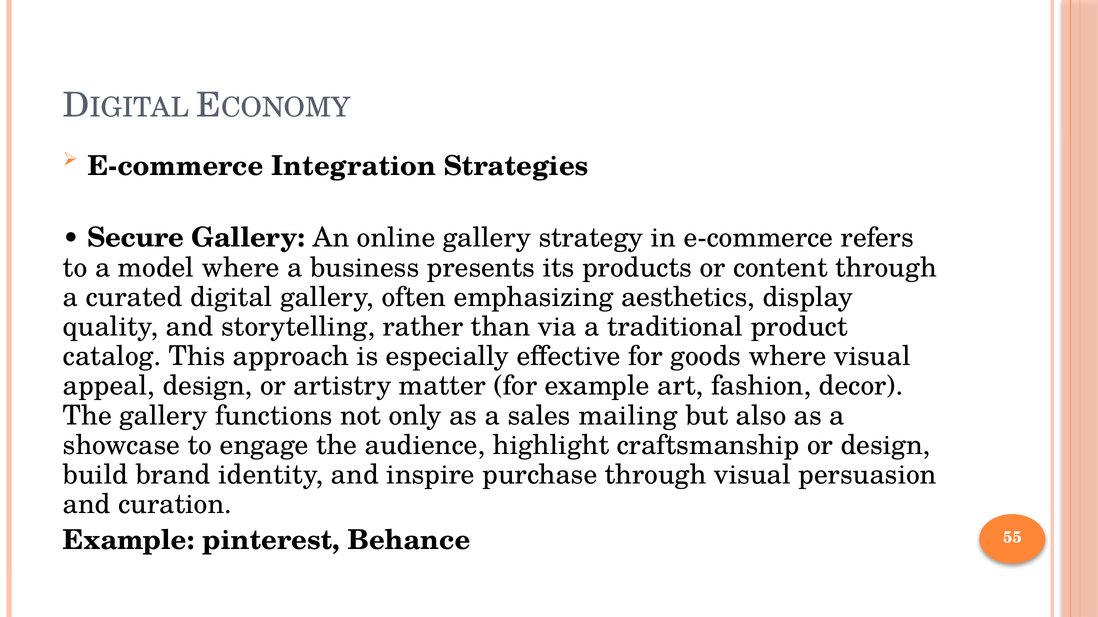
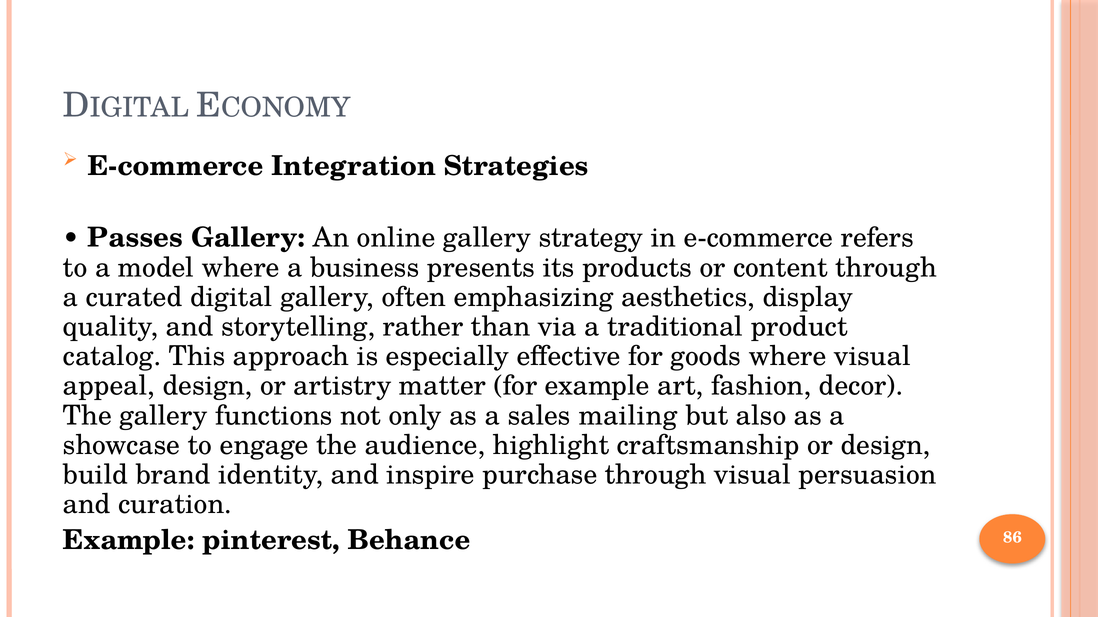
Secure: Secure -> Passes (135, 238)
55: 55 -> 86 (1013, 538)
